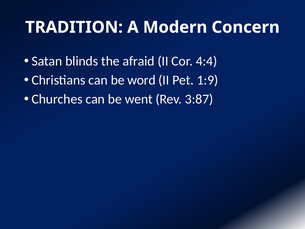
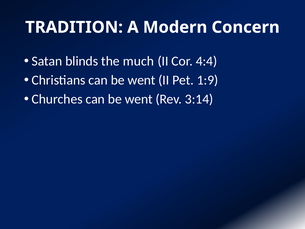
afraid: afraid -> much (139, 61)
Christians can be word: word -> went (142, 80)
3:87: 3:87 -> 3:14 (199, 99)
